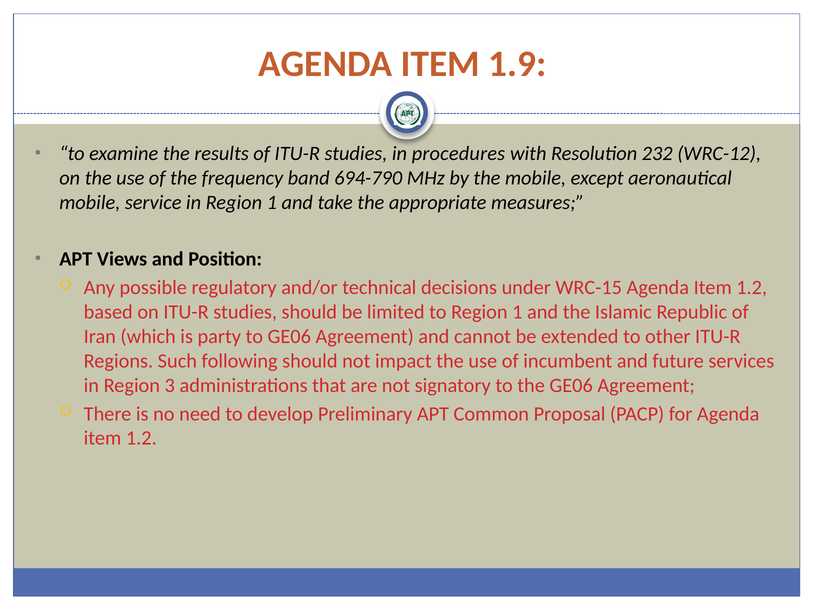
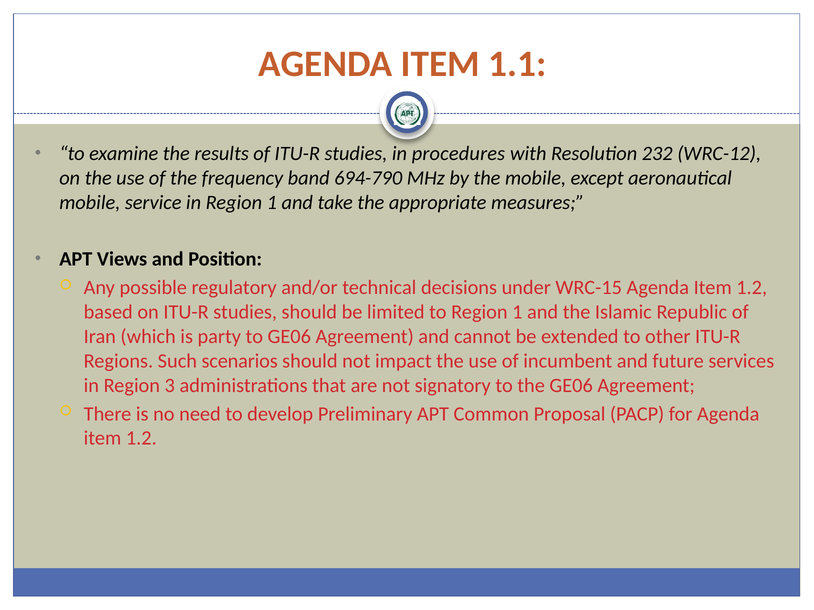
1.9: 1.9 -> 1.1 (517, 64)
following: following -> scenarios (240, 361)
